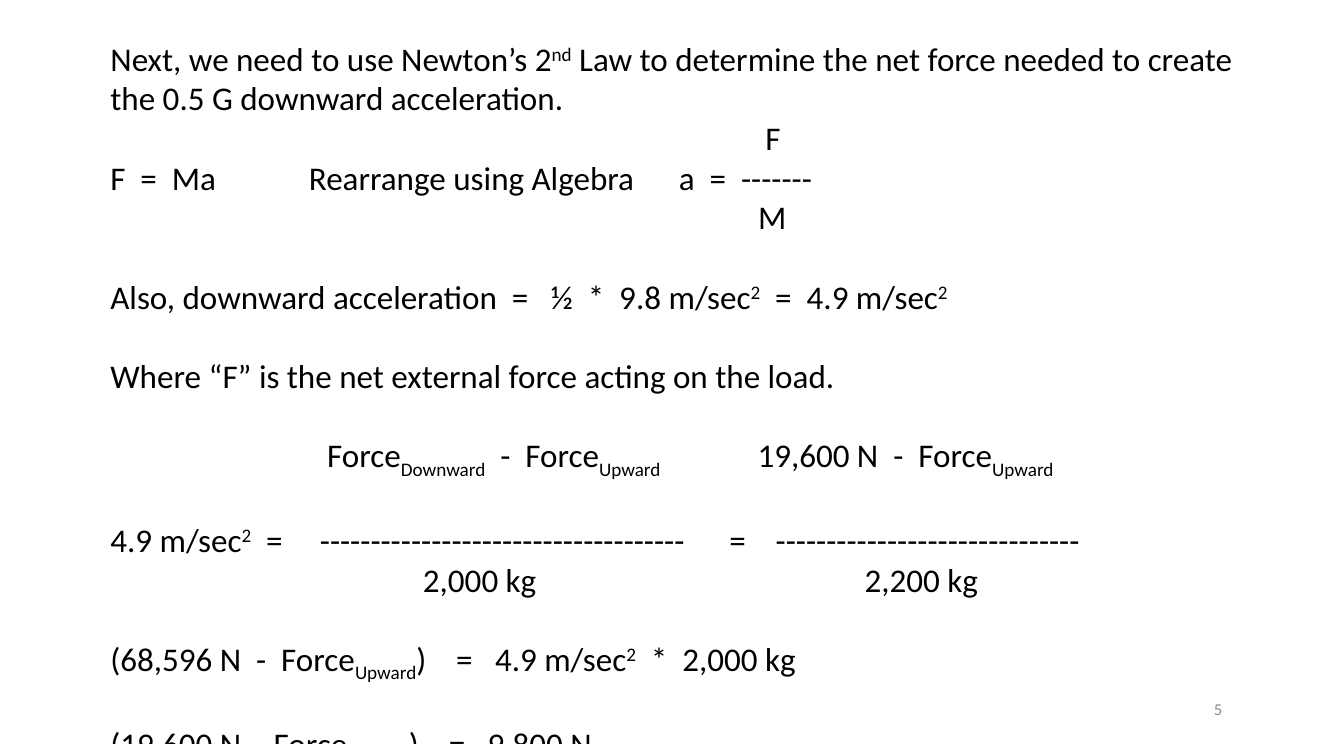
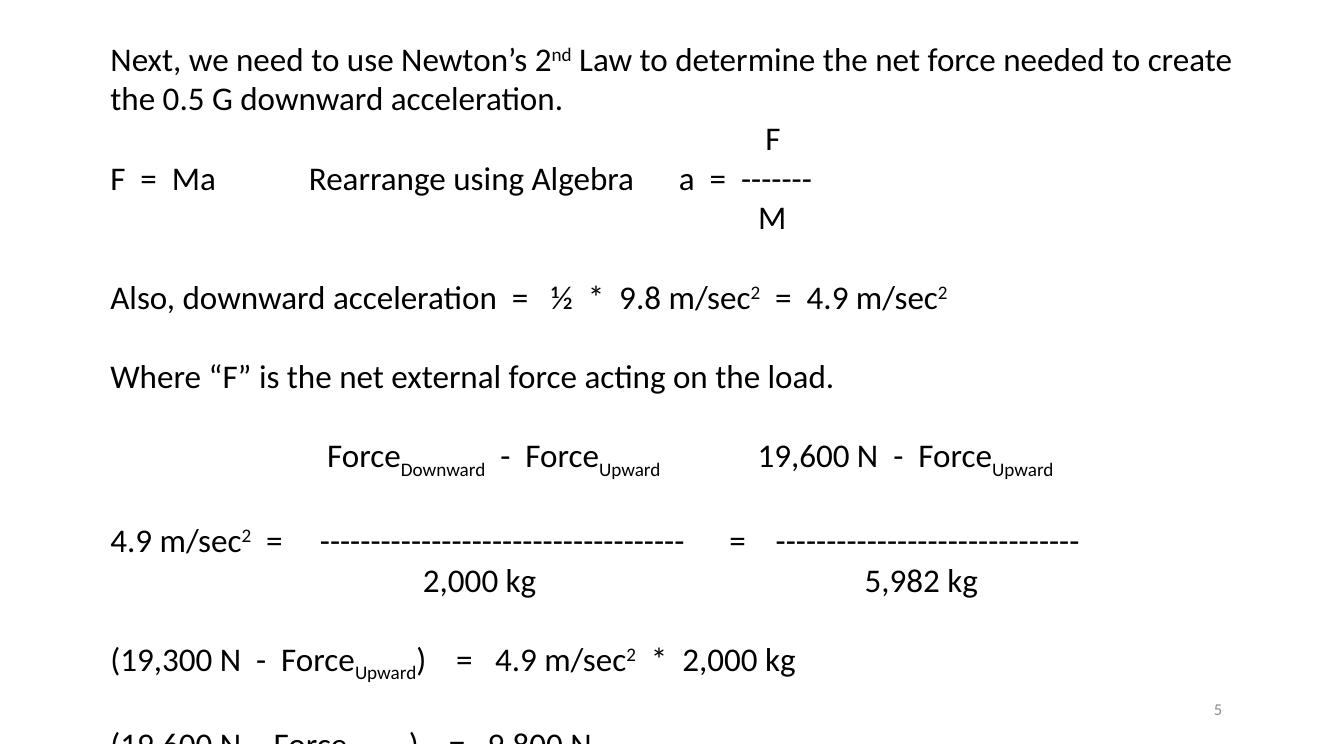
2,200: 2,200 -> 5,982 (902, 582)
68,596: 68,596 -> 19,300 (161, 661)
